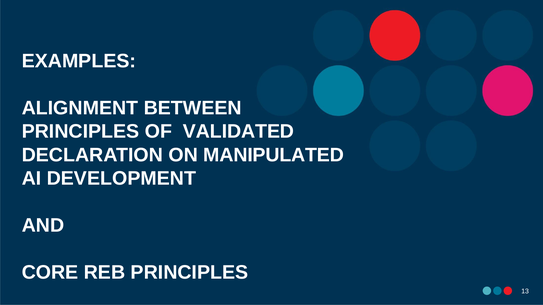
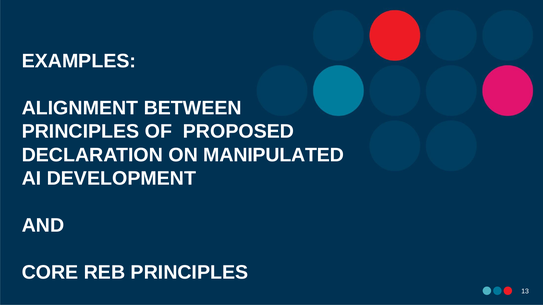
VALIDATED: VALIDATED -> PROPOSED (238, 132)
